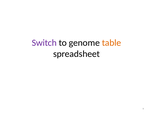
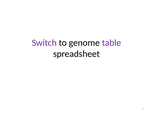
table colour: orange -> purple (112, 43)
